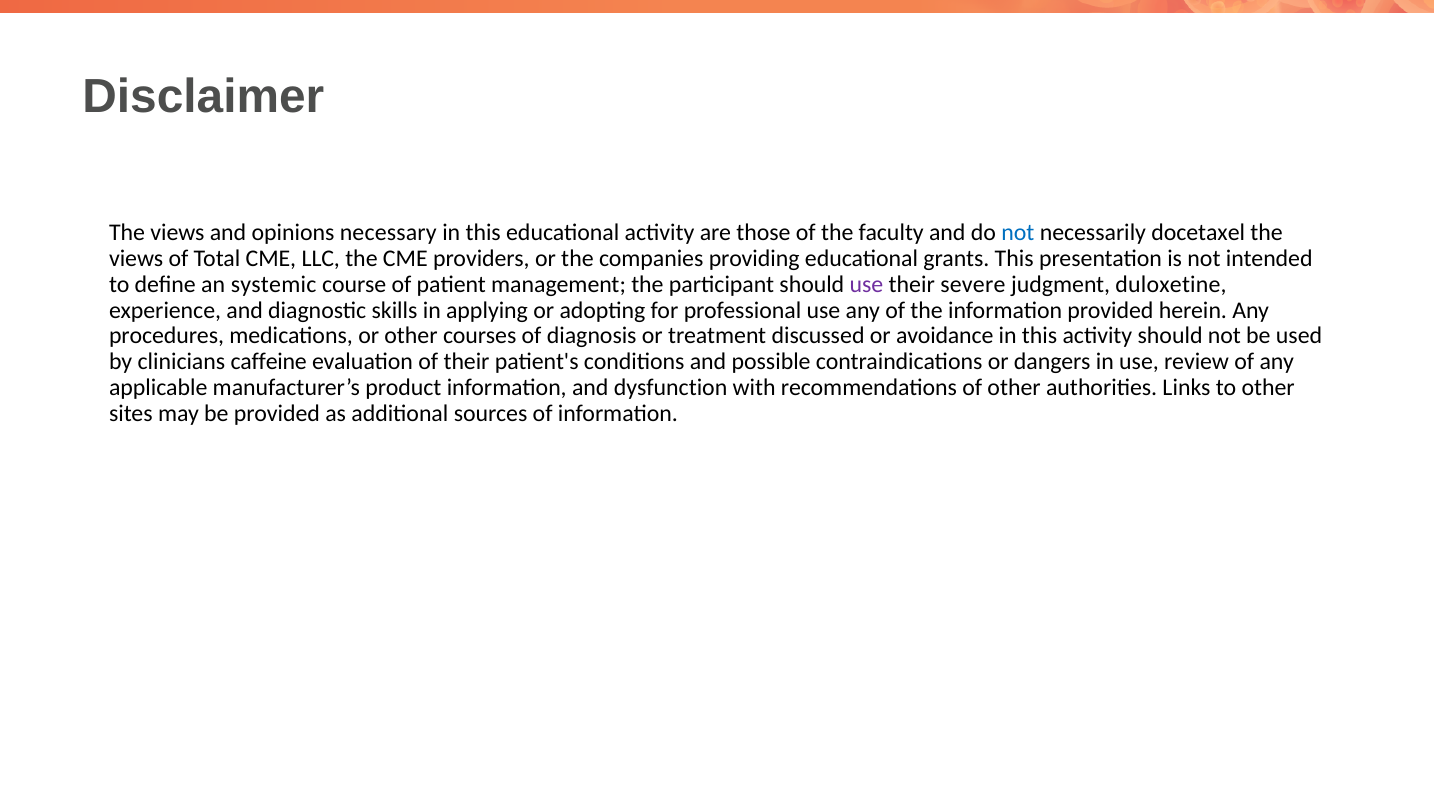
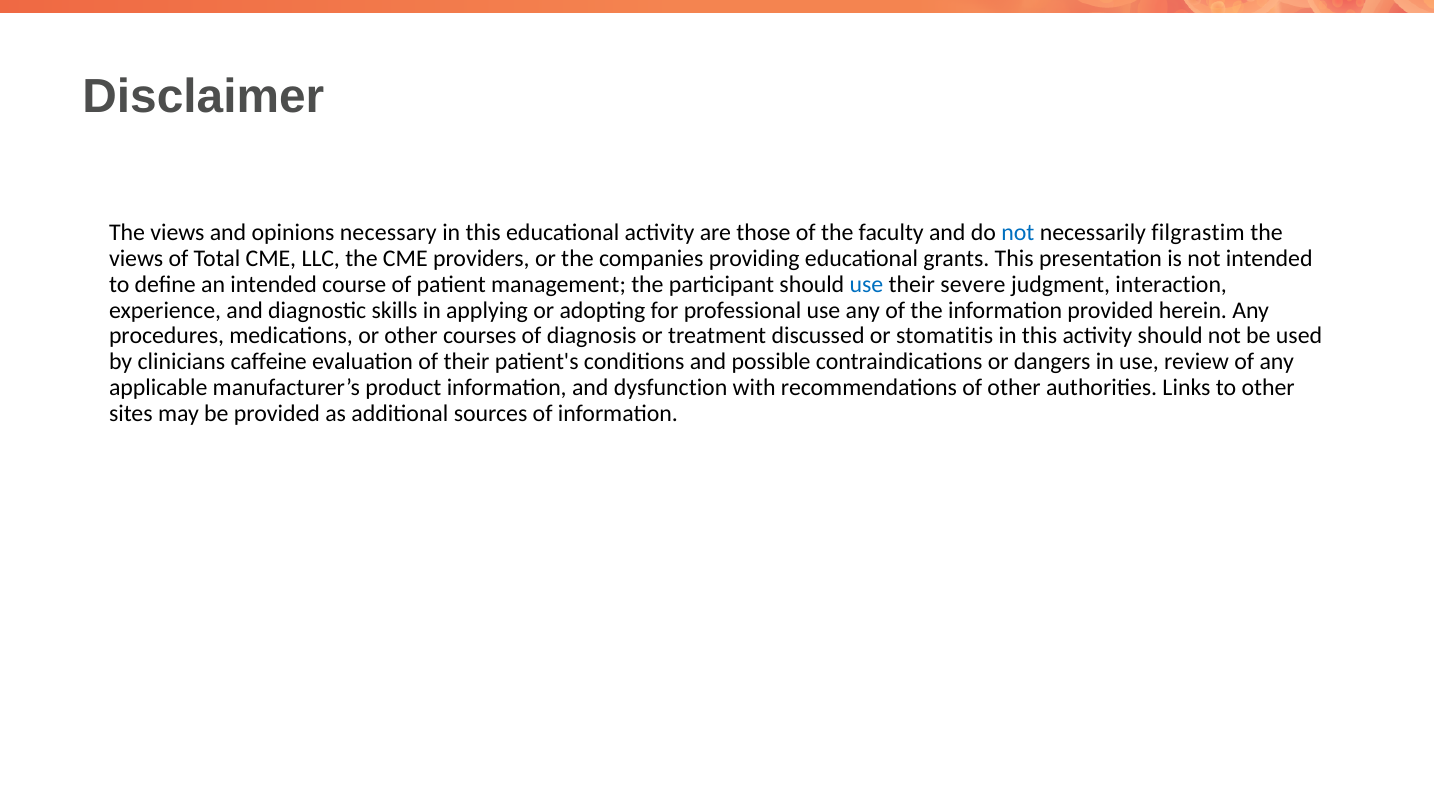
docetaxel: docetaxel -> filgrastim (1198, 233)
an systemic: systemic -> intended (274, 284)
use colour: purple -> blue (867, 284)
duloxetine: duloxetine -> interaction (1171, 284)
avoidance: avoidance -> stomatitis (945, 336)
